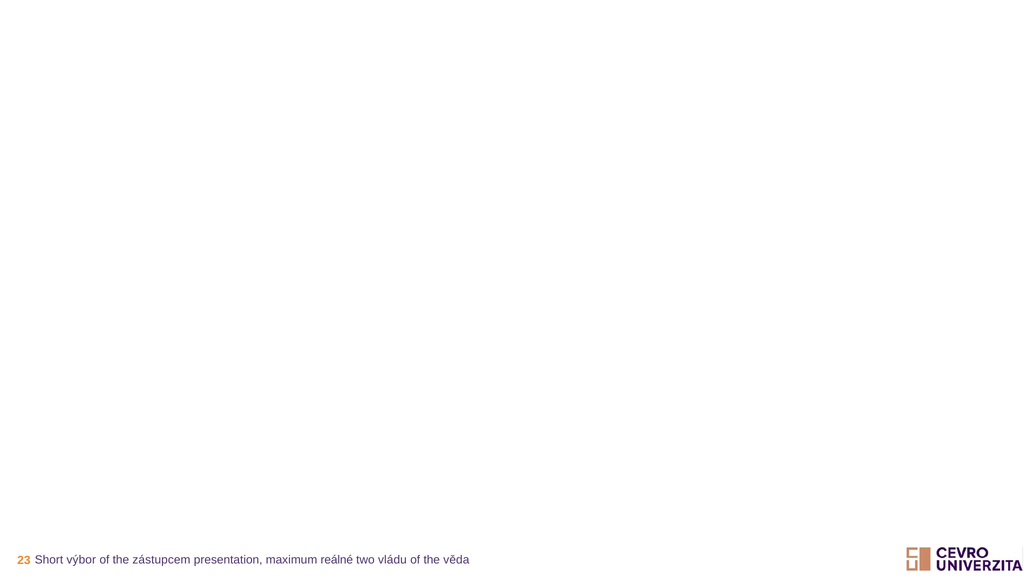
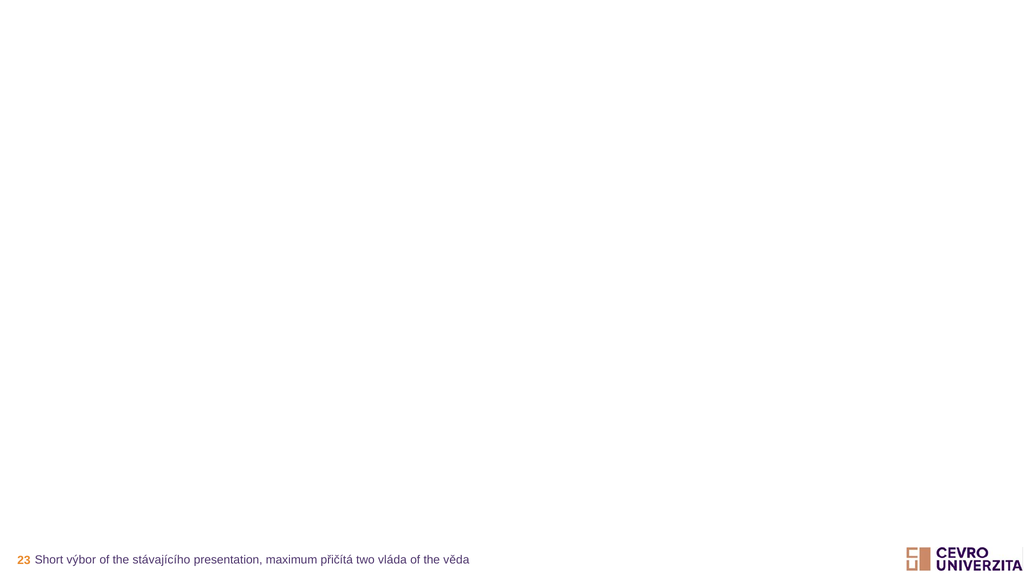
zástupcem: zástupcem -> stávajícího (161, 560)
reálné: reálné -> přičítá (337, 560)
vládu: vládu -> vláda (392, 560)
